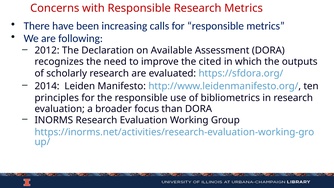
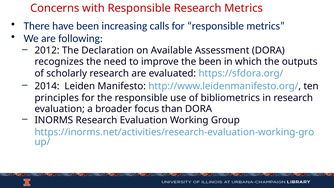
the cited: cited -> been (210, 61)
